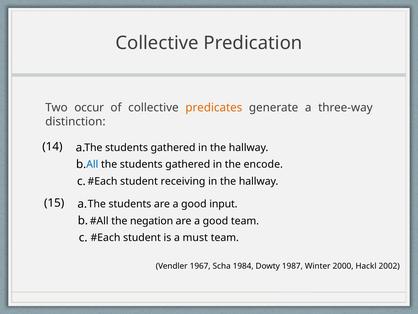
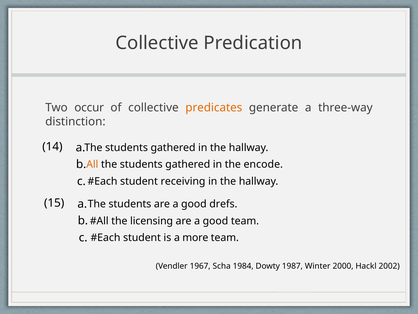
All colour: blue -> orange (92, 164)
input: input -> drefs (223, 204)
negation: negation -> licensing (152, 221)
must: must -> more (195, 237)
